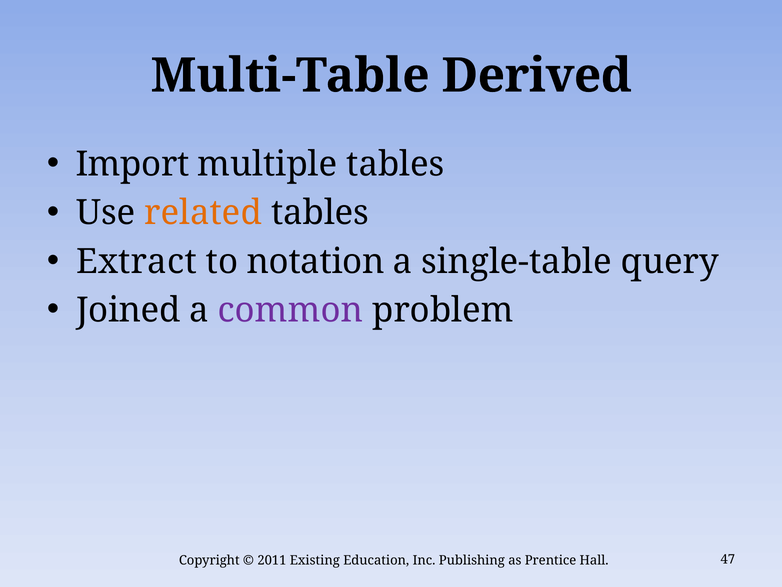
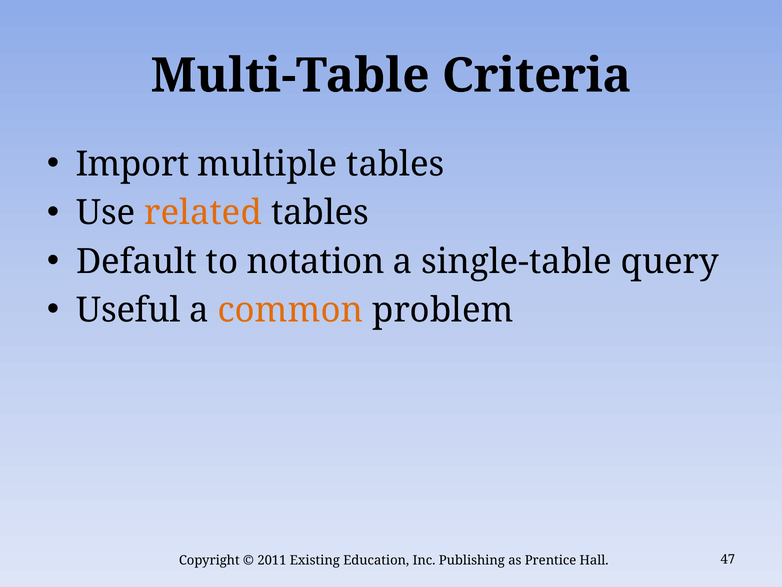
Derived: Derived -> Criteria (537, 76)
Extract: Extract -> Default (137, 261)
Joined: Joined -> Useful (128, 310)
common colour: purple -> orange (290, 310)
